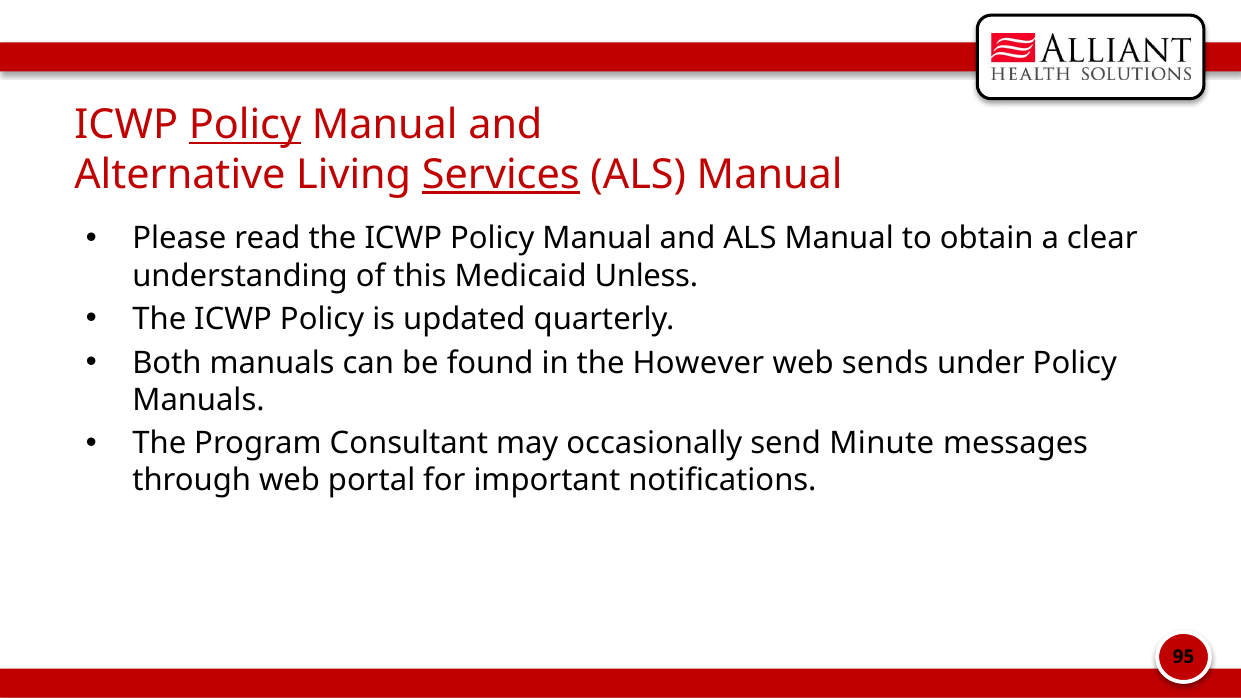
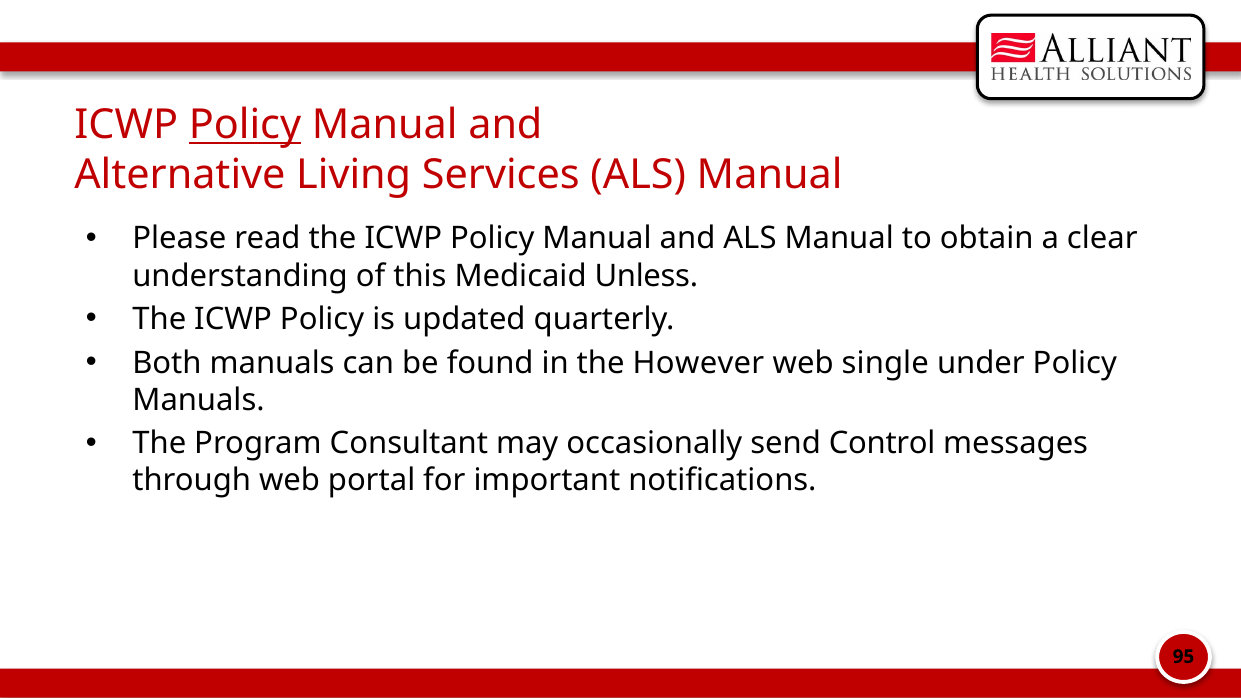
Services underline: present -> none (501, 175)
sends: sends -> single (885, 363)
Minute: Minute -> Control (882, 444)
